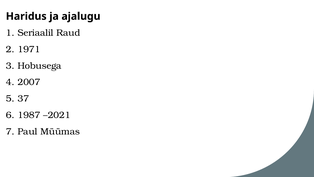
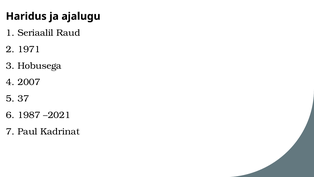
Müümas: Müümas -> Kadrinat (60, 131)
